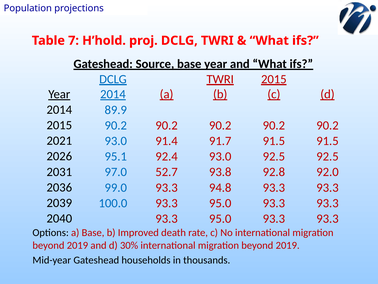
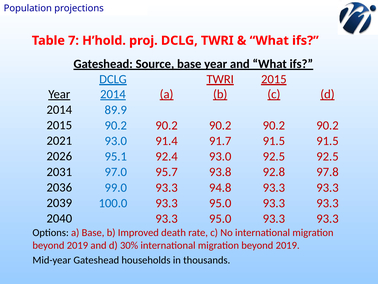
52.7: 52.7 -> 95.7 (167, 172)
92.0: 92.0 -> 97.8 (327, 172)
